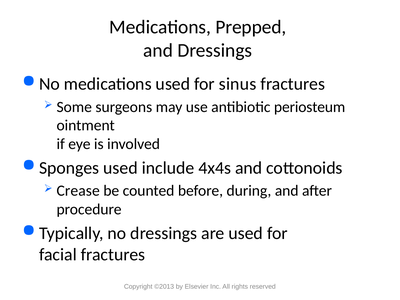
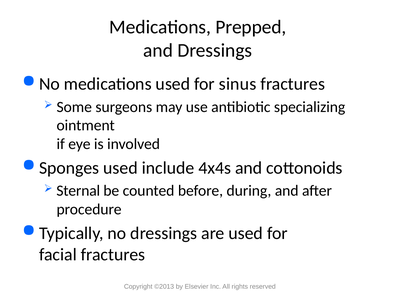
periosteum: periosteum -> specializing (310, 107)
Crease: Crease -> Sternal (78, 191)
